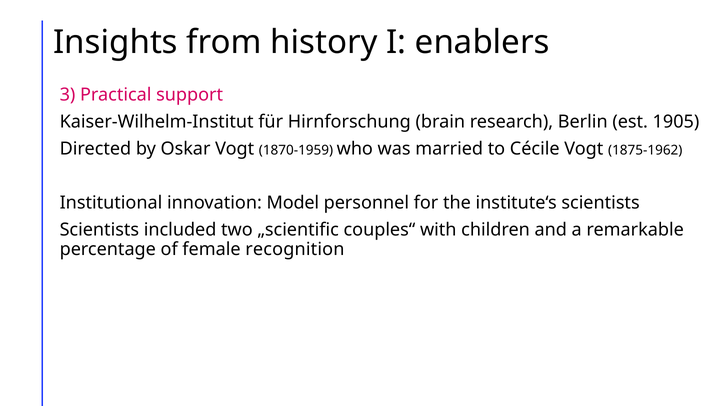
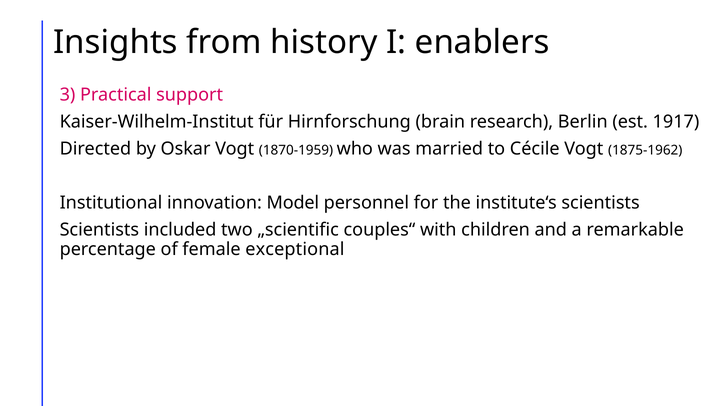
1905: 1905 -> 1917 (676, 122)
recognition: recognition -> exceptional (295, 250)
